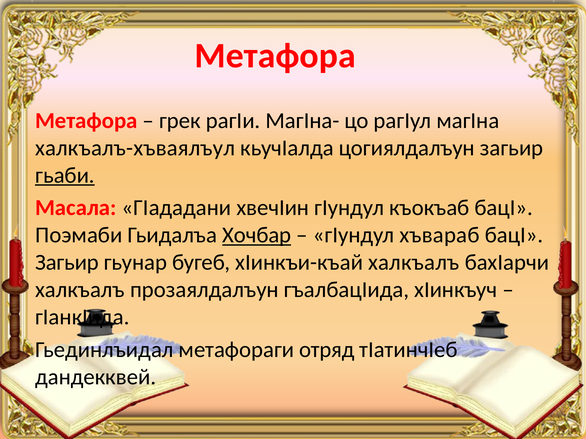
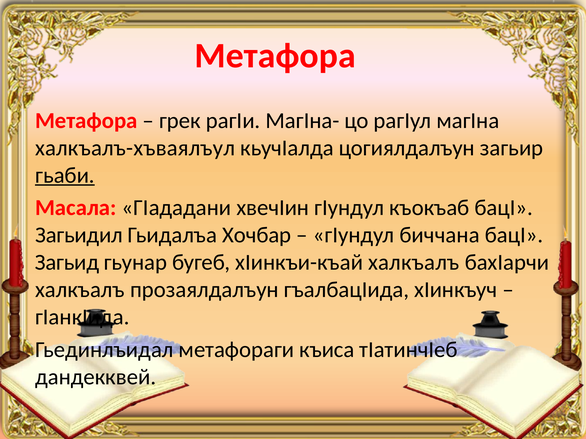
Поэмаби: Поэмаби -> Загьидил (79, 235)
Хочбар underline: present -> none (257, 235)
хъвараб: хъвараб -> биччана (439, 235)
Загьир: Загьир -> Загьид (67, 263)
отряд: отряд -> къиса (327, 350)
